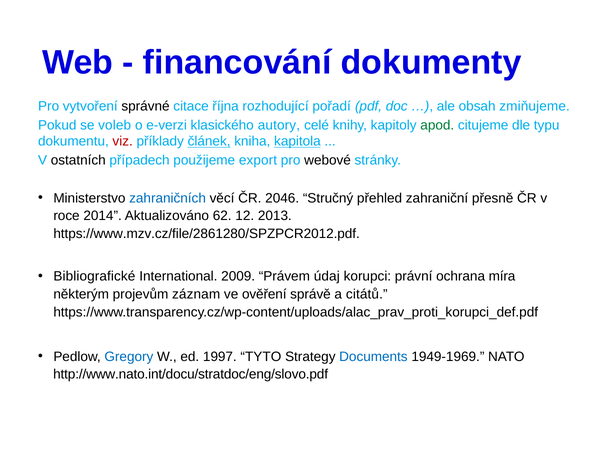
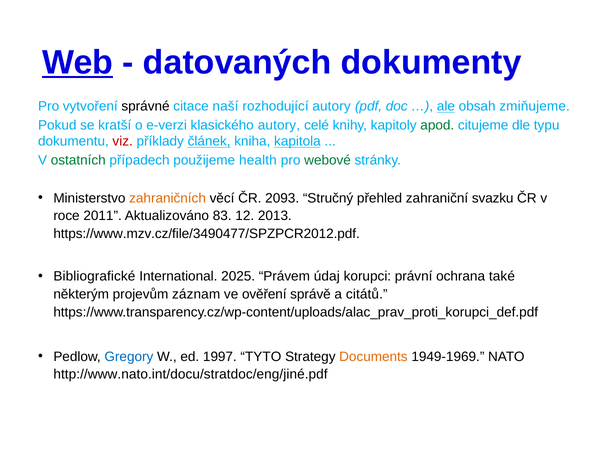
Web underline: none -> present (78, 63)
financování: financování -> datovaných (237, 63)
října: října -> naší (225, 106)
rozhodující pořadí: pořadí -> autory (332, 106)
ale underline: none -> present (446, 106)
voleb: voleb -> kratší (115, 125)
ostatních colour: black -> green (78, 160)
export: export -> health (258, 160)
webové colour: black -> green (328, 160)
zahraničních colour: blue -> orange (168, 198)
2046: 2046 -> 2093 (282, 198)
přesně: přesně -> svazku (493, 198)
2014: 2014 -> 2011 (103, 216)
62: 62 -> 83 (222, 216)
https://www.mzv.cz/file/2861280/SPZPCR2012.pdf: https://www.mzv.cz/file/2861280/SPZPCR2012.pdf -> https://www.mzv.cz/file/3490477/SPZPCR2012.pdf (207, 234)
2009: 2009 -> 2025 (238, 277)
míra: míra -> také (502, 277)
Documents colour: blue -> orange (373, 357)
http://www.nato.int/docu/stratdoc/eng/slovo.pdf: http://www.nato.int/docu/stratdoc/eng/slovo.pdf -> http://www.nato.int/docu/stratdoc/eng/jiné.pdf (190, 375)
